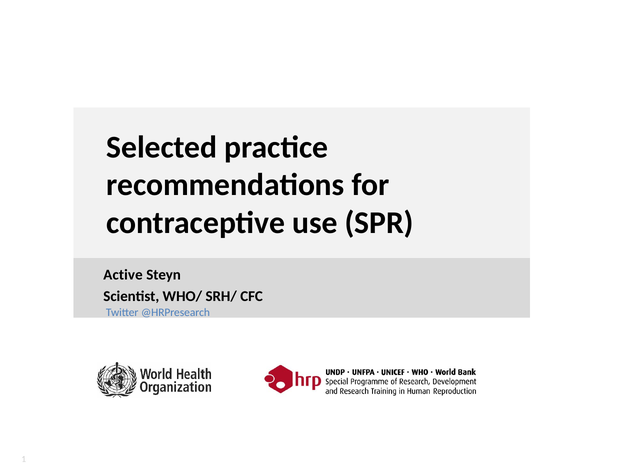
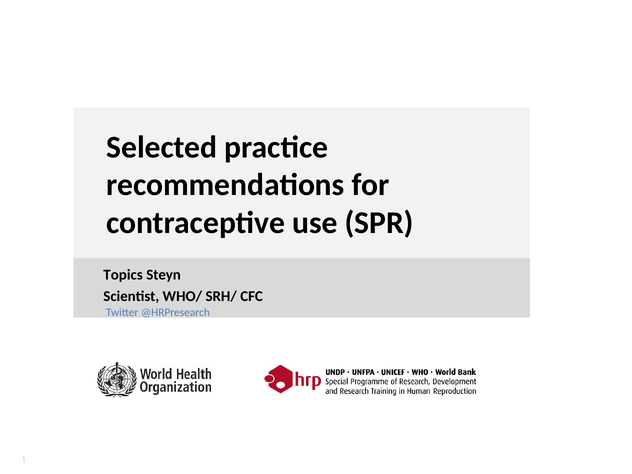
Active: Active -> Topics (123, 275)
